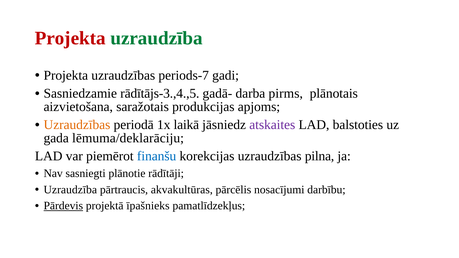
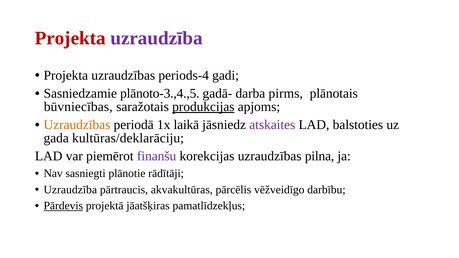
uzraudzība colour: green -> purple (157, 38)
periods-7: periods-7 -> periods-4 (184, 75)
rādītājs-3.,4.,5: rādītājs-3.,4.,5 -> plānoto-3.,4.,5 (160, 93)
aizvietošana: aizvietošana -> būvniecības (78, 107)
produkcijas underline: none -> present (203, 107)
lēmuma/deklarāciju: lēmuma/deklarāciju -> kultūras/deklarāciju (128, 138)
finanšu colour: blue -> purple (157, 156)
nosacījumi: nosacījumi -> vēžveidīgo (279, 190)
īpašnieks: īpašnieks -> jāatšķiras (148, 206)
